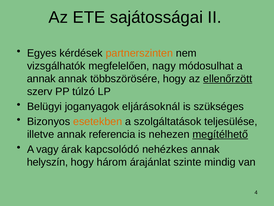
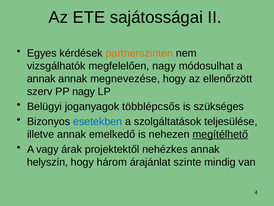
többszörösére: többszörösére -> megnevezése (125, 79)
ellenőrzött underline: present -> none (228, 79)
PP túlzó: túlzó -> nagy (84, 91)
eljárásoknál: eljárásoknál -> többlépcsős (151, 106)
esetekben colour: orange -> blue (98, 121)
referencia: referencia -> emelkedő (112, 134)
kapcsolódó: kapcsolódó -> projektektől (112, 149)
